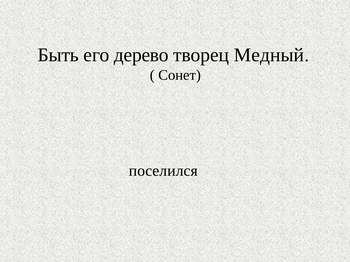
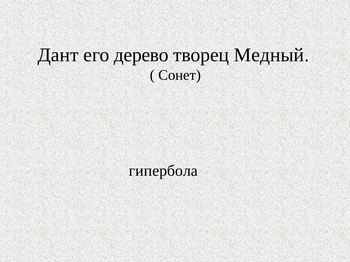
Быть: Быть -> Дант (58, 55)
поселился: поселился -> гипербола (163, 171)
